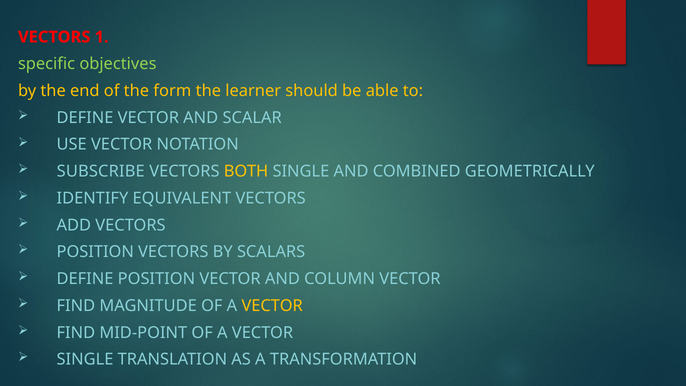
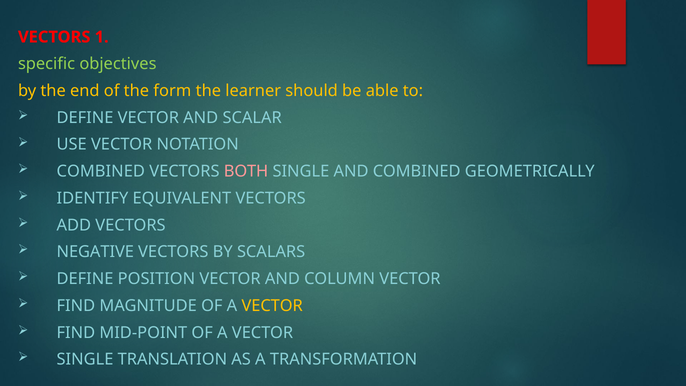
SUBSCRIBE: SUBSCRIBE -> COMBINED (101, 171)
BOTH colour: yellow -> pink (246, 171)
POSITION: POSITION -> NEGATIVE (95, 252)
